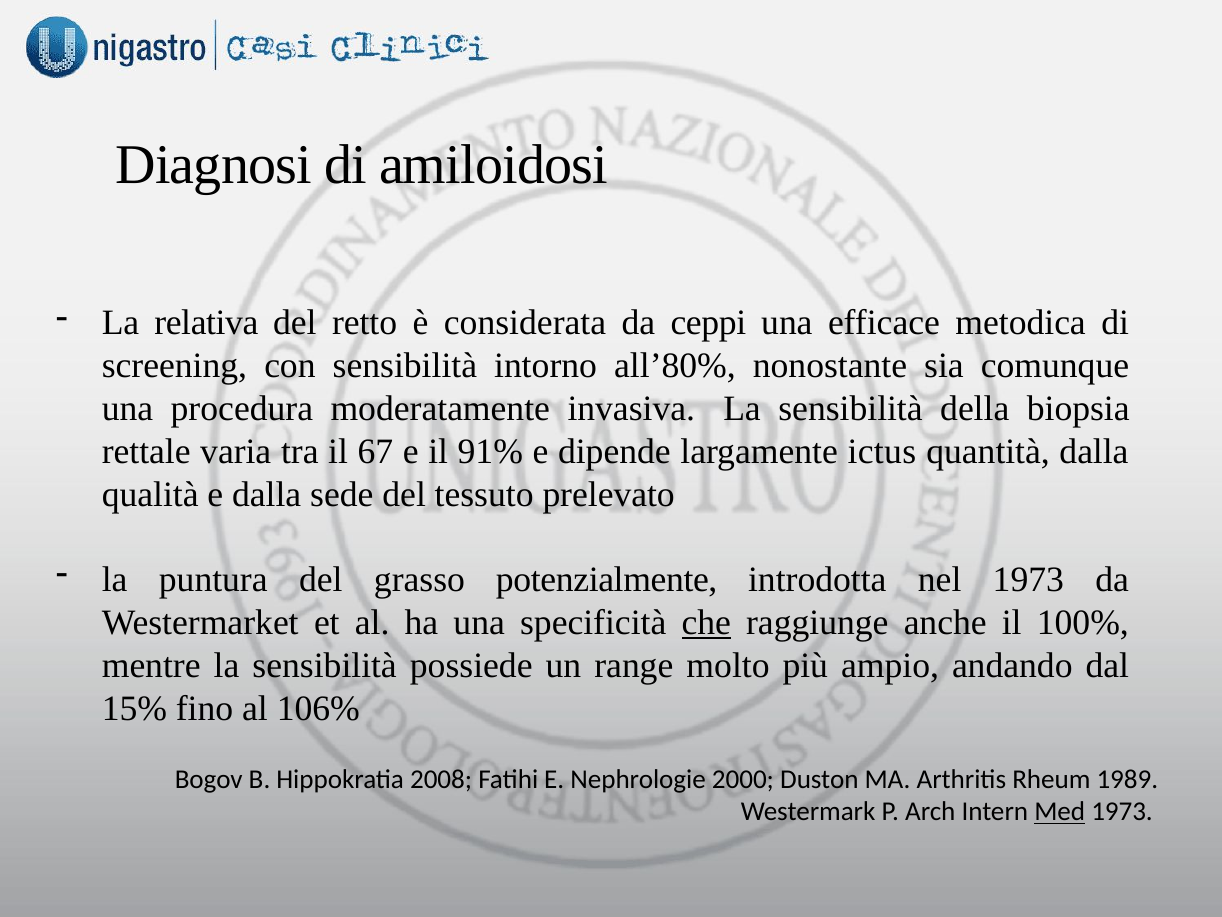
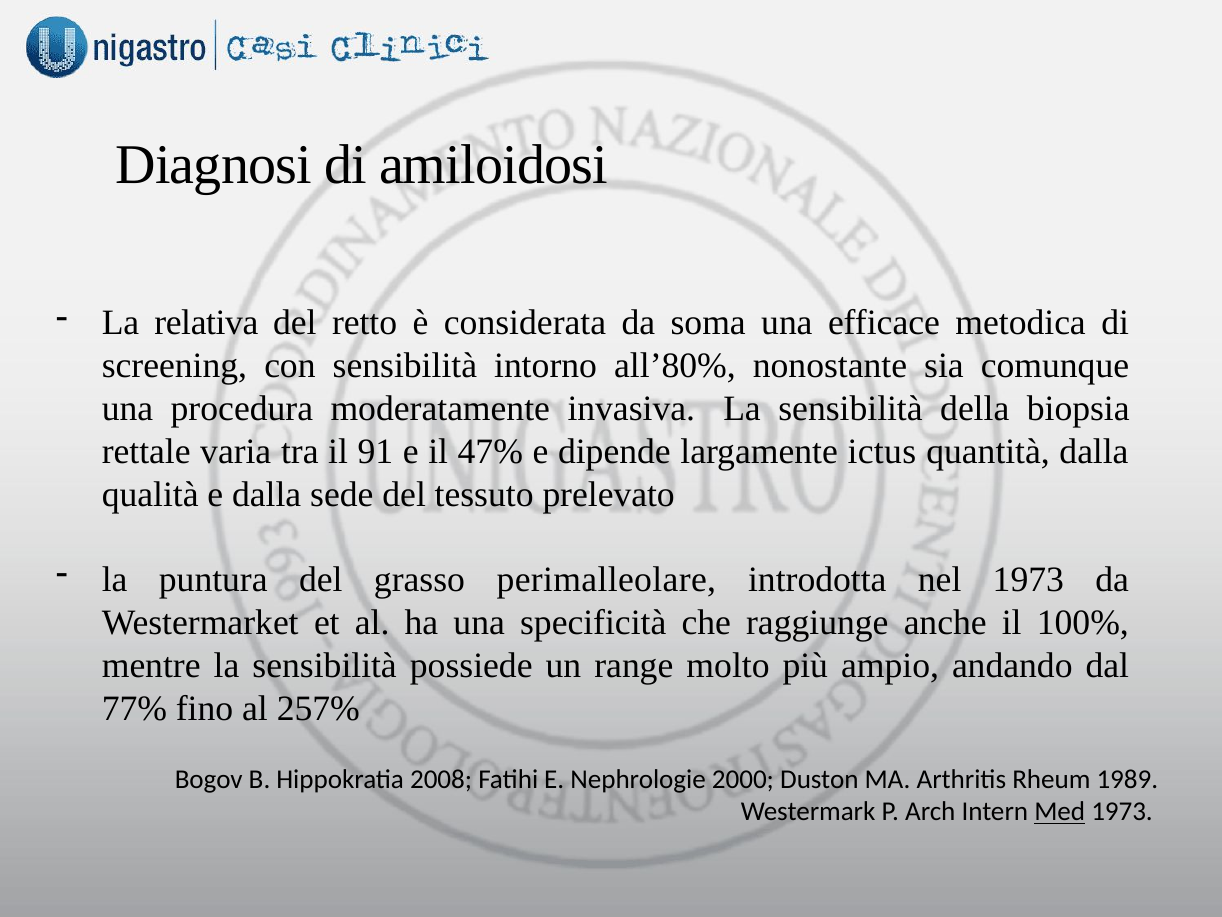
ceppi: ceppi -> soma (708, 323)
67: 67 -> 91 (375, 451)
91%: 91% -> 47% (490, 451)
potenzialmente: potenzialmente -> perimalleolare (606, 580)
che underline: present -> none (706, 622)
15%: 15% -> 77% (135, 708)
106%: 106% -> 257% (318, 708)
